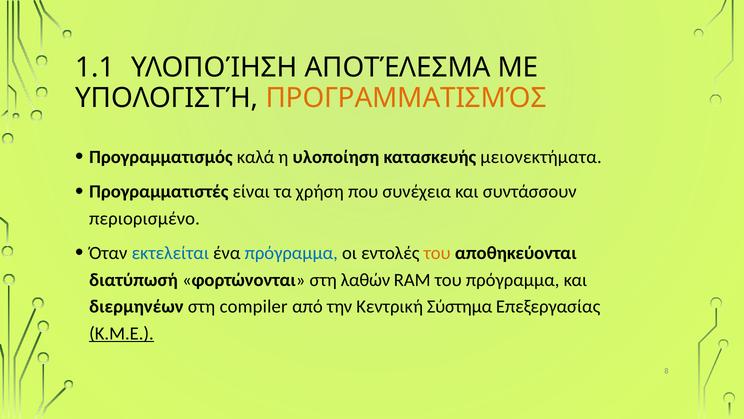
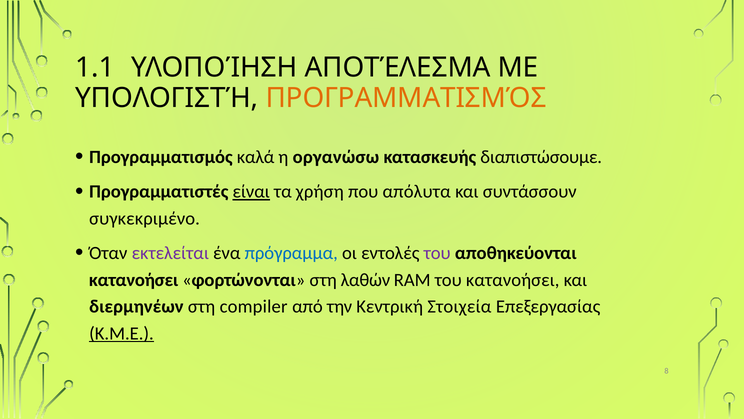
η υλοποίηση: υλοποίηση -> οργανώσω (336, 157)
μειονεκτήματα: μειονεκτήματα -> διαπιστώσουμε (541, 157)
είναι underline: none -> present (251, 192)
συνέχεια: συνέχεια -> απόλυτα (417, 192)
περιορισμένο: περιορισμένο -> συγκεκριμένο (145, 218)
εκτελείται colour: blue -> purple (170, 253)
του colour: orange -> purple (437, 253)
διατύπωσή: διατύπωσή -> κατανοήσει (134, 280)
του πρόγραμμα: πρόγραμμα -> κατανοήσει (513, 280)
Σύστημα: Σύστημα -> Στοιχεία (459, 306)
